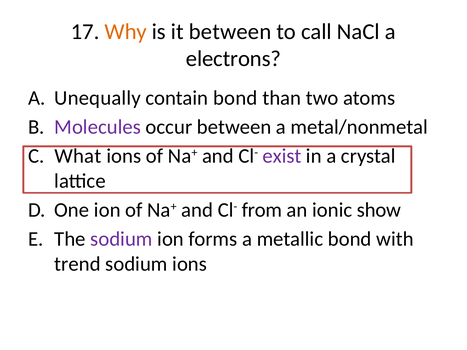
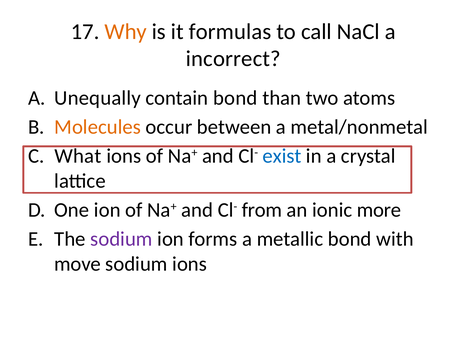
it between: between -> formulas (230, 32)
electrons: electrons -> incorrect (233, 59)
Molecules colour: purple -> orange (98, 127)
exist colour: purple -> blue (282, 156)
show: show -> more (379, 210)
trend: trend -> move (78, 264)
